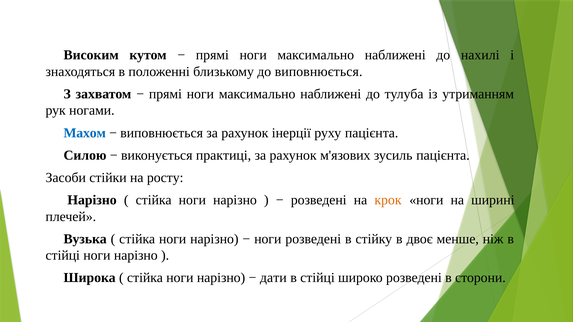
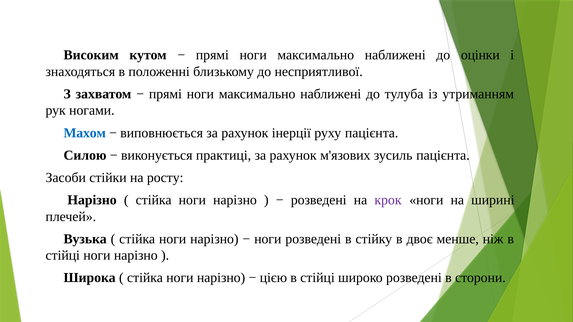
нахилі: нахилі -> оцінки (480, 55)
до виповнюється: виповнюється -> несприятливої (319, 72)
крок colour: orange -> purple (388, 200)
дати: дати -> цією (273, 278)
